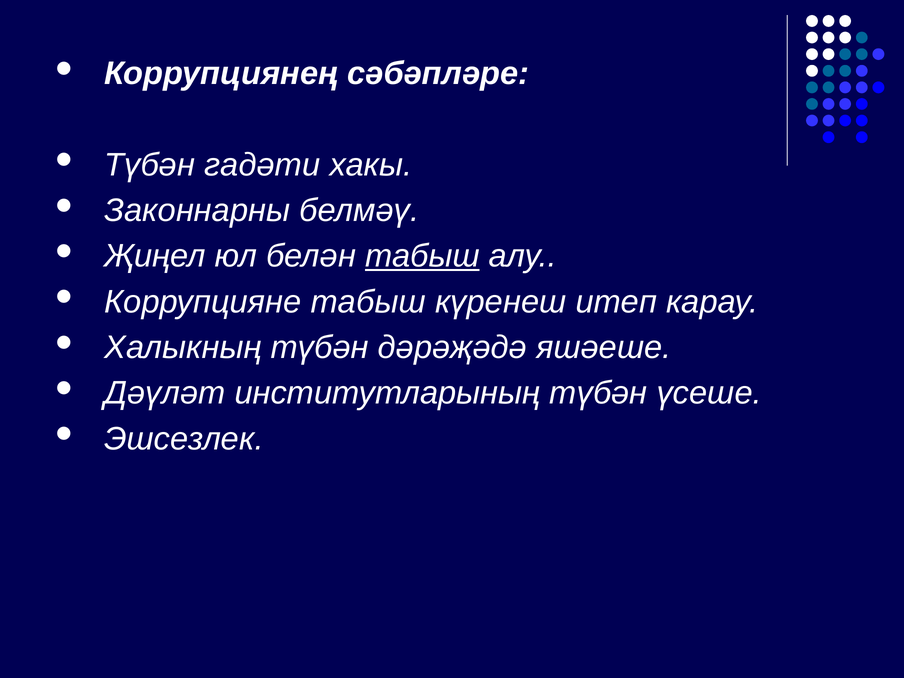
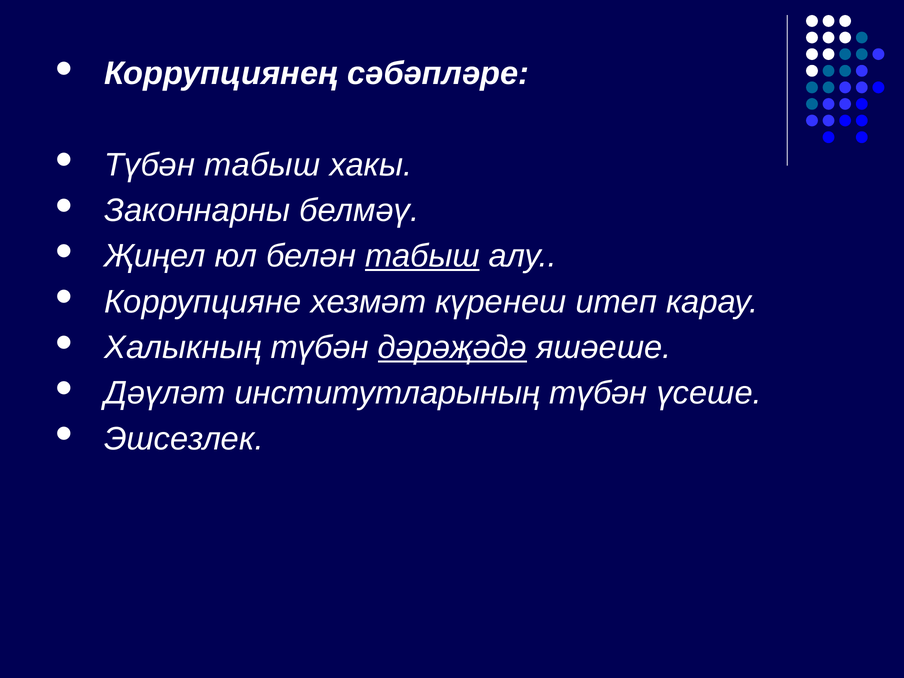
Түбән гадәти: гадәти -> табыш (262, 165)
Коррупцияне табыш: табыш -> хезмәт (368, 302)
дәрәҗәдә underline: none -> present (452, 347)
